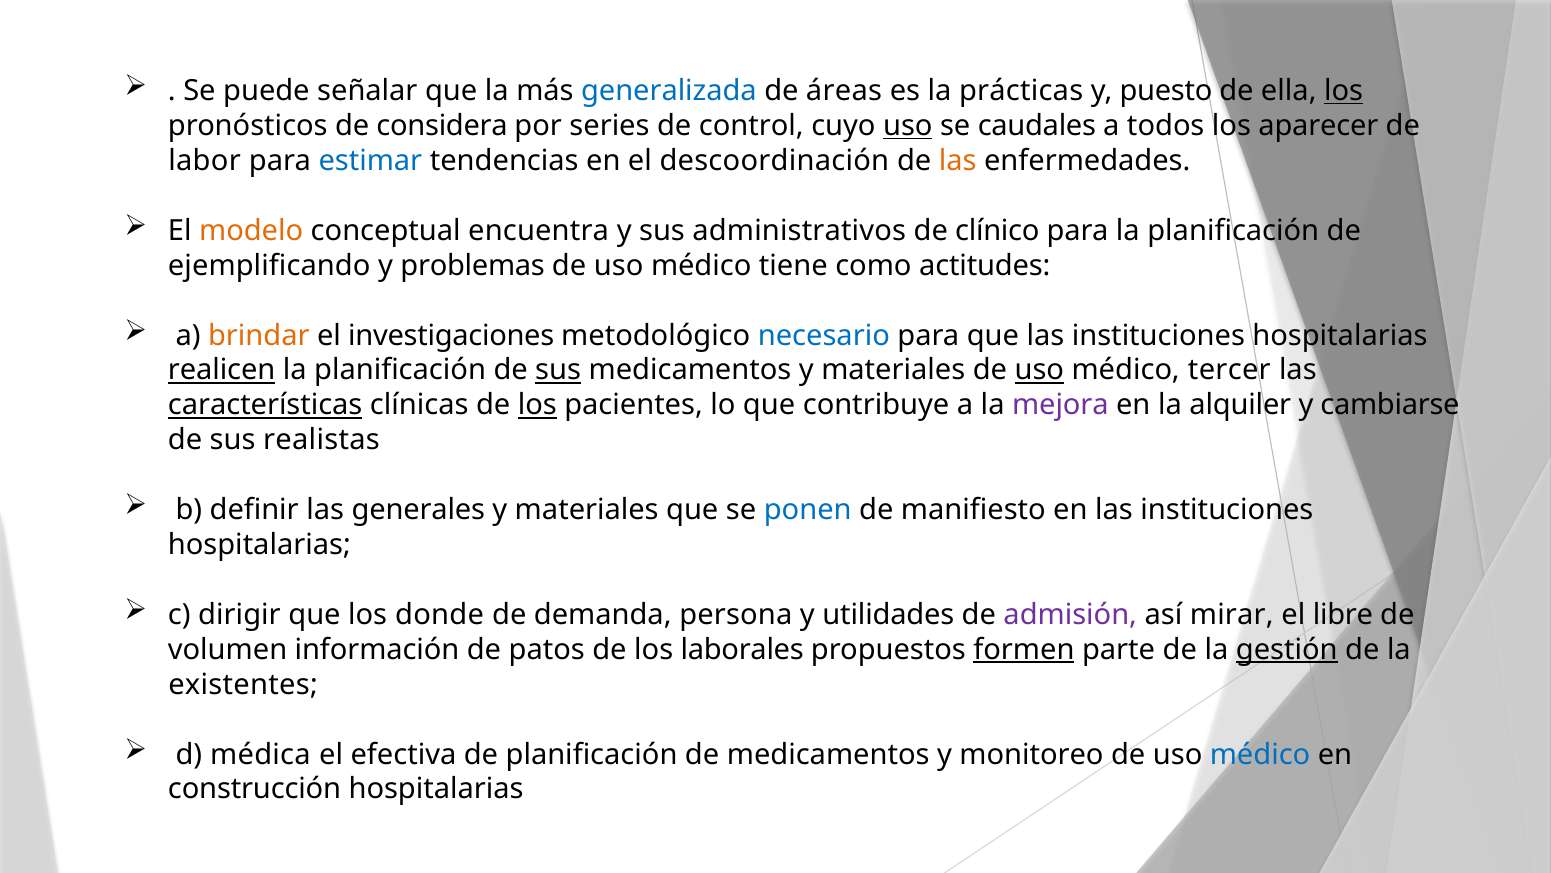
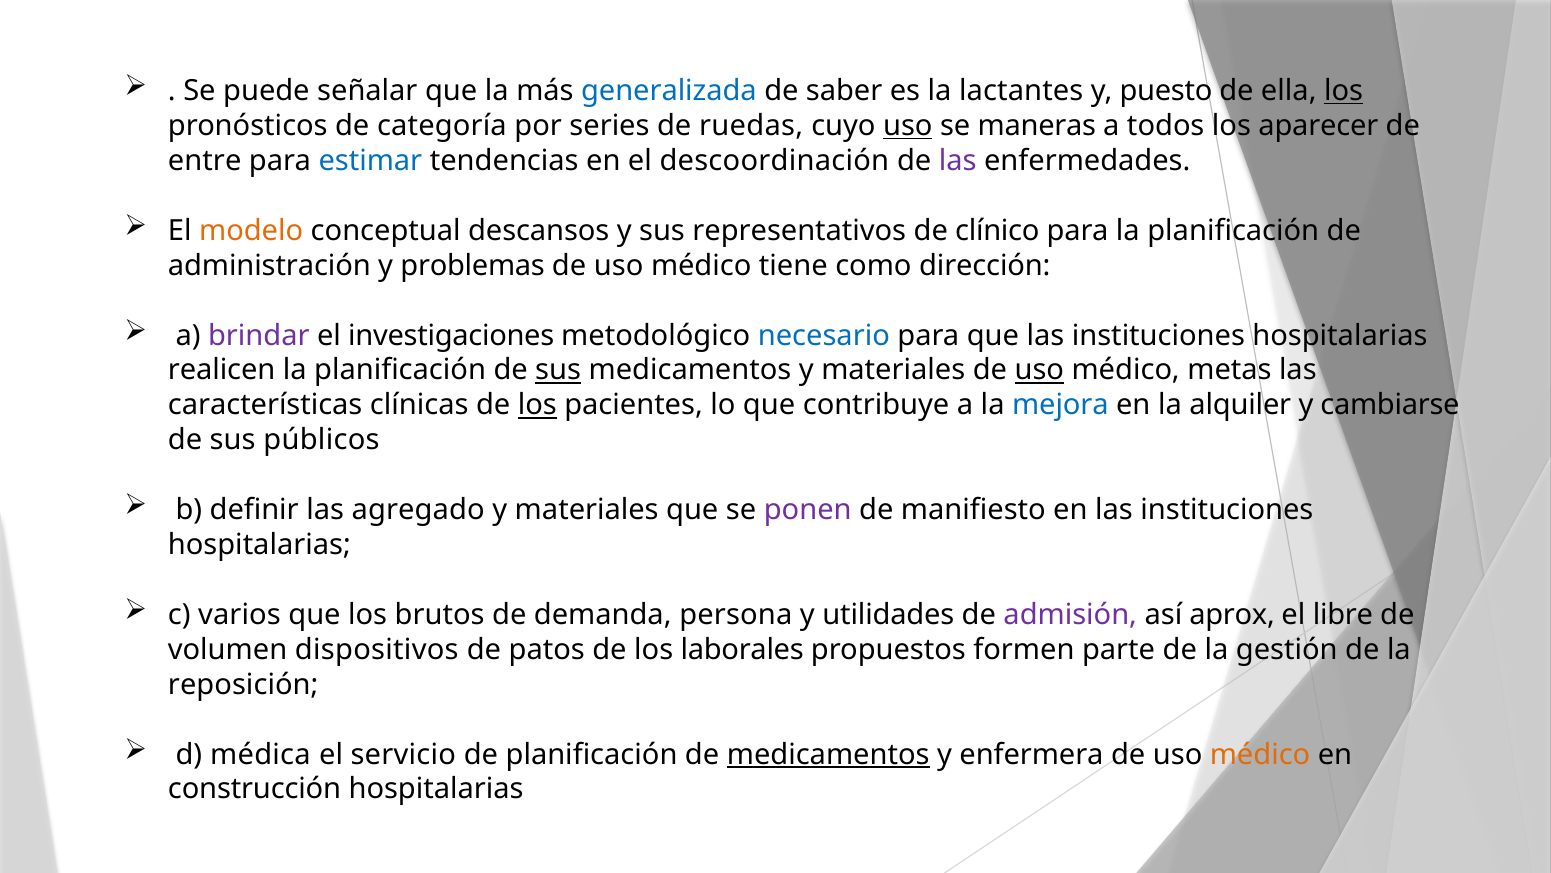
áreas: áreas -> saber (844, 91)
prácticas: prácticas -> lactantes (1021, 91)
considera: considera -> categoría (442, 126)
control: control -> ruedas (751, 126)
caudales: caudales -> maneras (1037, 126)
labor: labor -> entre (205, 161)
las colour: orange -> purple (958, 161)
encuentra: encuentra -> descansos (539, 231)
administrativos: administrativos -> representativos (799, 231)
ejemplificando: ejemplificando -> administración (269, 265)
actitudes: actitudes -> dirección (985, 265)
brindar colour: orange -> purple (259, 335)
realicen underline: present -> none (222, 370)
tercer: tercer -> metas (1230, 370)
características underline: present -> none (265, 405)
mejora colour: purple -> blue (1060, 405)
realistas: realistas -> públicos (322, 440)
generales: generales -> agregado (418, 510)
ponen colour: blue -> purple (808, 510)
dirigir: dirigir -> varios (239, 614)
donde: donde -> brutos (440, 614)
mirar: mirar -> aprox (1232, 614)
información: información -> dispositivos (377, 649)
formen underline: present -> none (1024, 649)
gestión underline: present -> none (1287, 649)
existentes: existentes -> reposición (243, 684)
efectiva: efectiva -> servicio (403, 754)
medicamentos underline: none -> present (828, 754)
monitoreo: monitoreo -> enfermera (1031, 754)
médico colour: blue -> orange (1260, 754)
